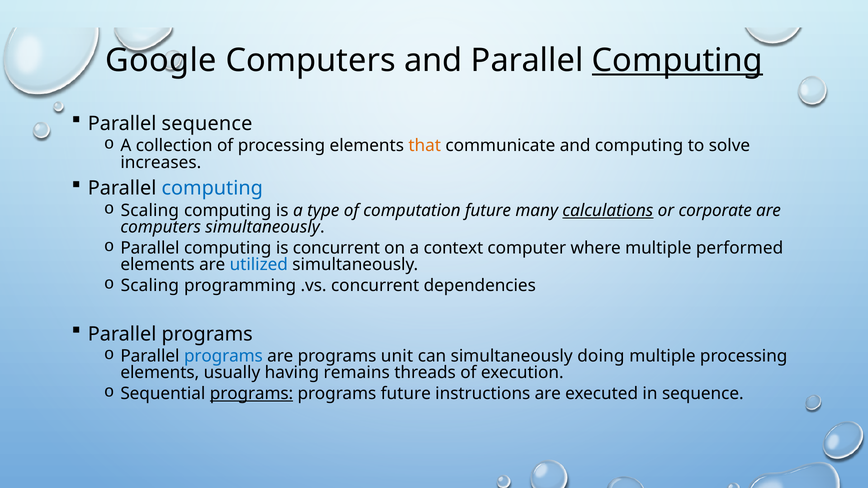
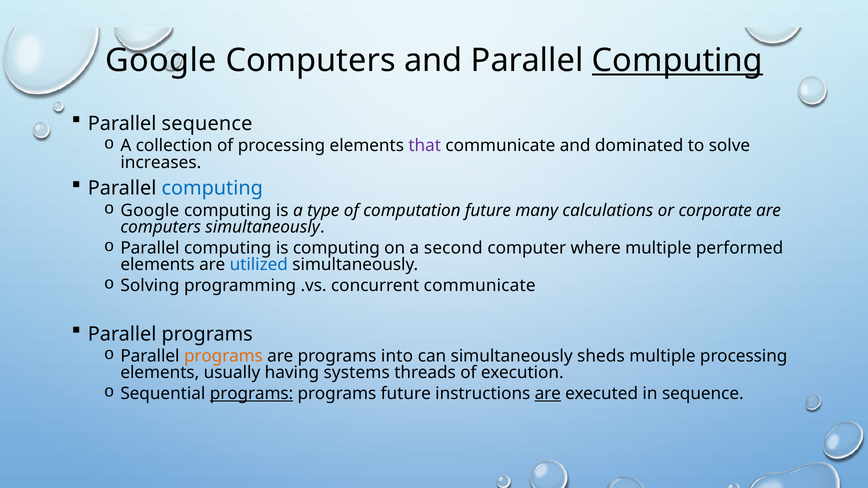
that colour: orange -> purple (425, 146)
and computing: computing -> dominated (639, 146)
Scaling: Scaling -> Google (150, 211)
calculations underline: present -> none (608, 211)
is concurrent: concurrent -> computing (336, 248)
context: context -> second (453, 248)
Scaling: Scaling -> Solving (150, 286)
concurrent dependencies: dependencies -> communicate (480, 286)
programs colour: blue -> orange (223, 356)
unit: unit -> into (397, 356)
doing: doing -> sheds (601, 356)
remains: remains -> systems (357, 373)
are underline: none -> present (548, 394)
